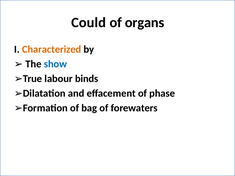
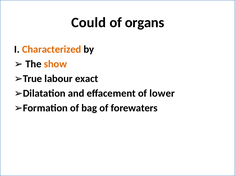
show colour: blue -> orange (55, 64)
binds: binds -> exact (87, 79)
phase: phase -> lower (162, 93)
